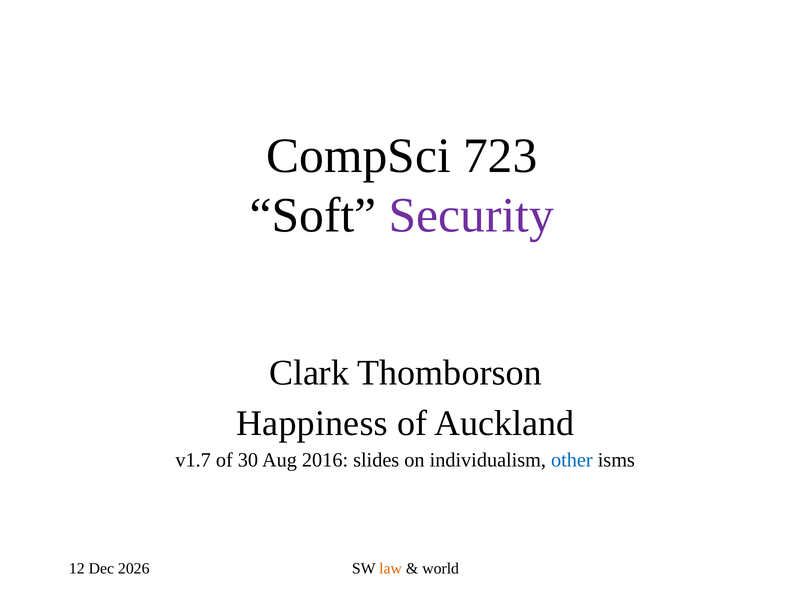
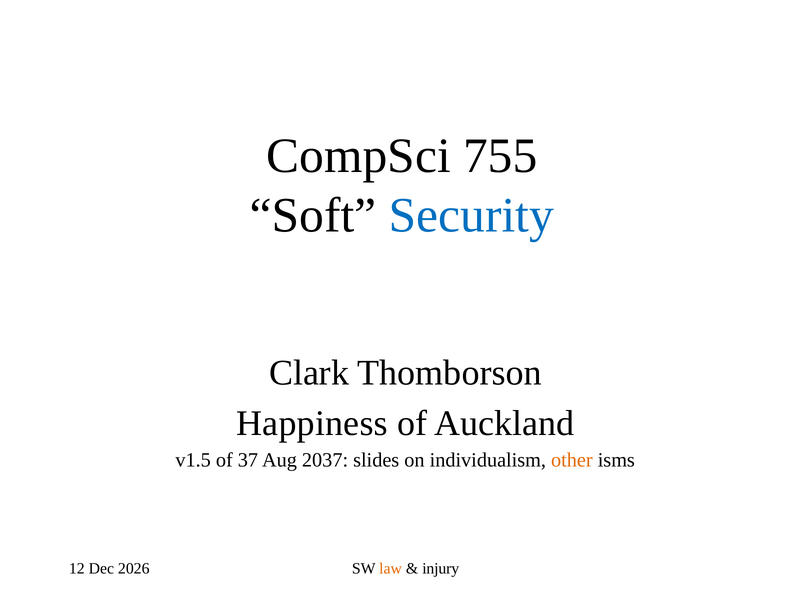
723: 723 -> 755 (500, 156)
Security colour: purple -> blue (471, 216)
v1.7: v1.7 -> v1.5 (193, 460)
30: 30 -> 37 (248, 460)
2016: 2016 -> 2037 (325, 460)
other colour: blue -> orange (572, 460)
world: world -> injury (441, 569)
